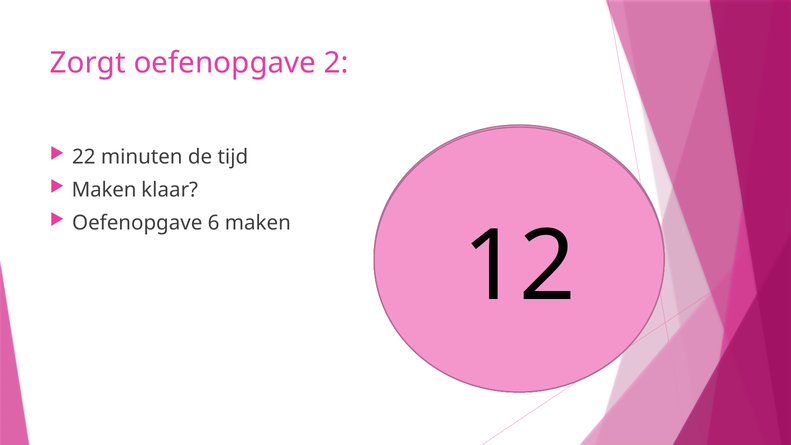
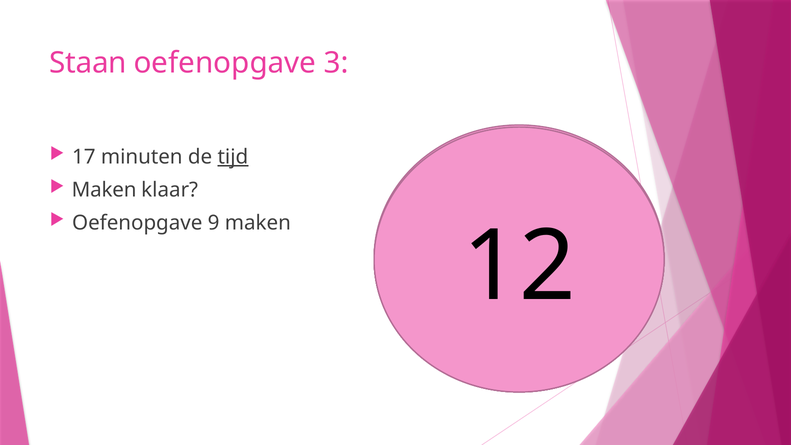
Zorgt: Zorgt -> Staan (88, 63)
2: 2 -> 3 (336, 63)
22: 22 -> 17 (84, 157)
tijd underline: none -> present (233, 157)
6: 6 -> 9 (214, 223)
